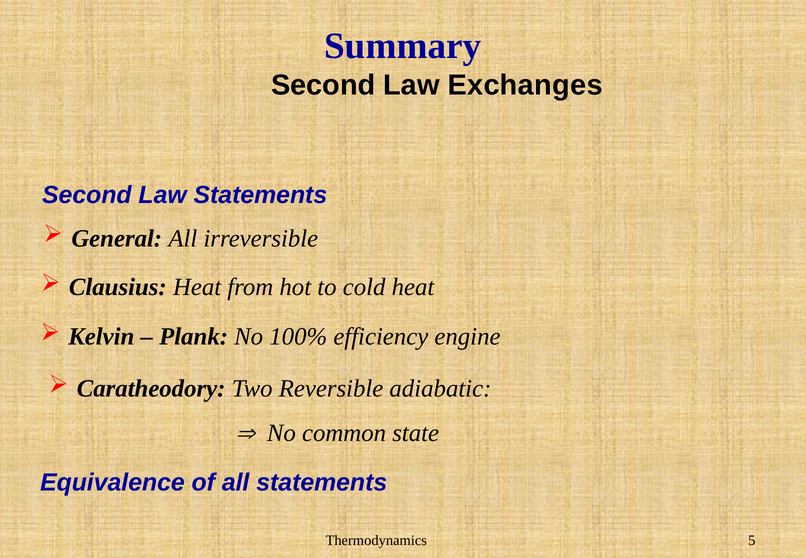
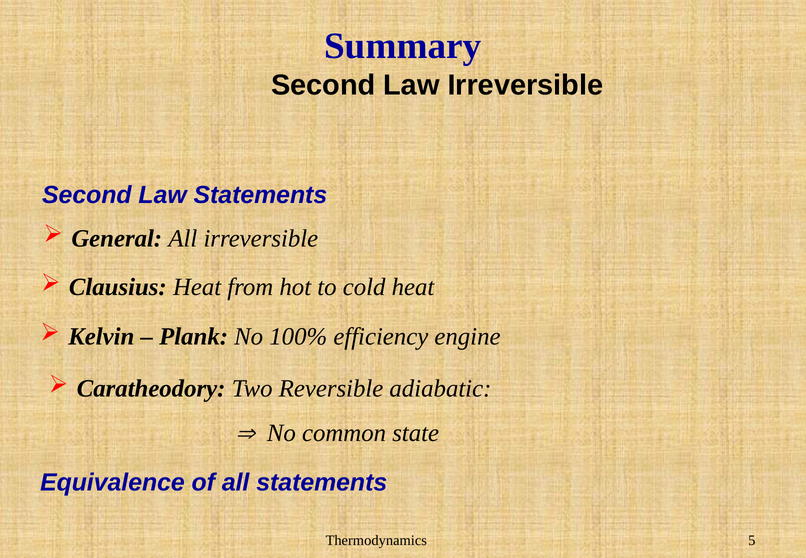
Law Exchanges: Exchanges -> Irreversible (525, 85)
